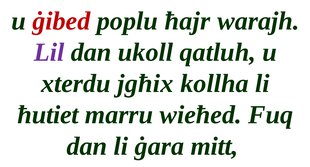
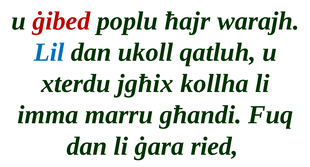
Lil colour: purple -> blue (49, 52)
ħutiet: ħutiet -> imma (48, 115)
wieħed: wieħed -> għandi (201, 115)
mitt: mitt -> ried (214, 146)
